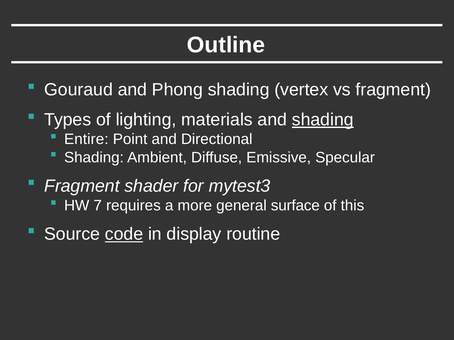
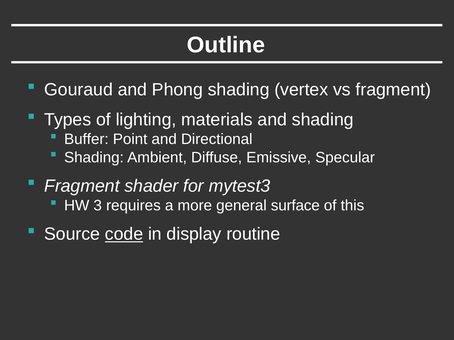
shading underline: present -> none (323, 120)
Entire: Entire -> Buffer (86, 139)
7: 7 -> 3 (98, 206)
